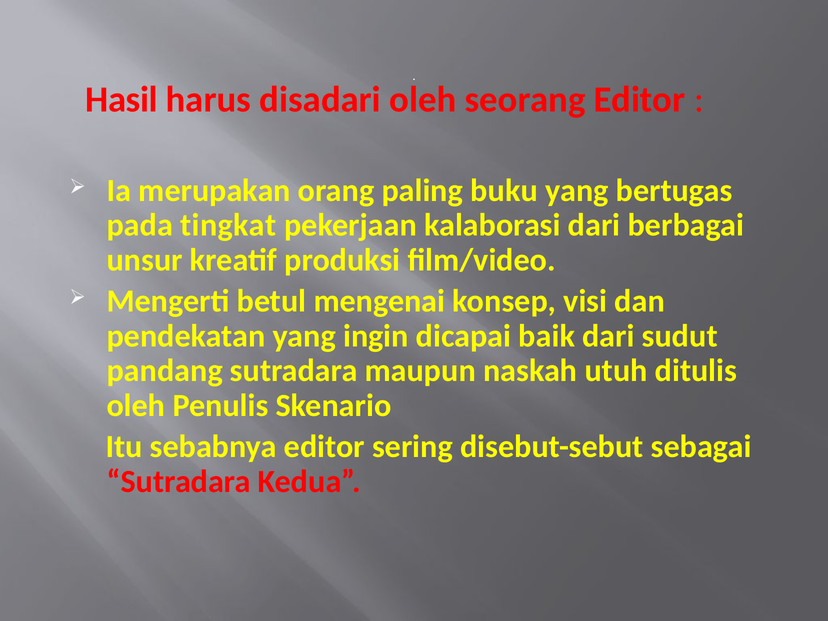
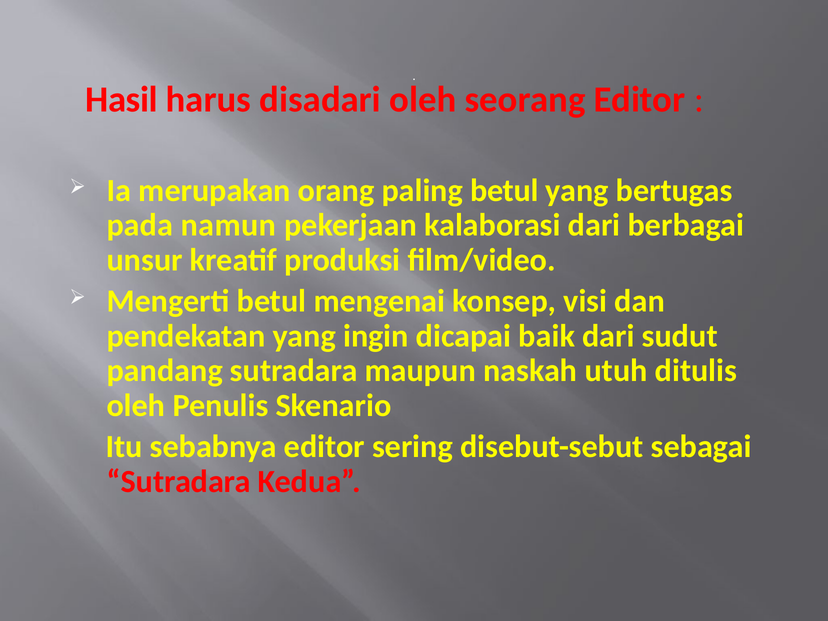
paling buku: buku -> betul (504, 190)
tingkat: tingkat -> namun (228, 225)
